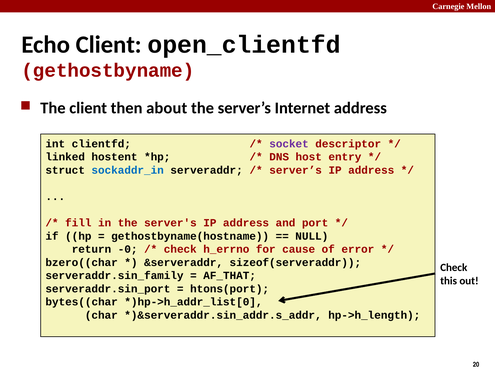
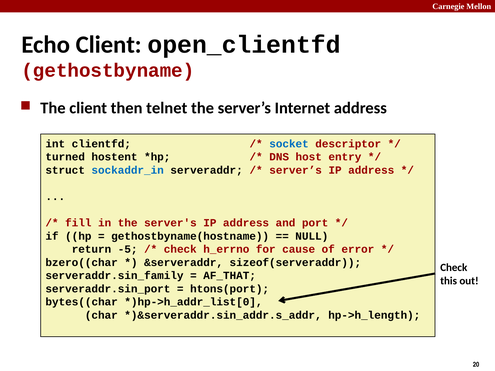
about: about -> telnet (167, 108)
socket colour: purple -> blue (289, 144)
linked: linked -> turned (65, 157)
-0: -0 -> -5 (128, 249)
